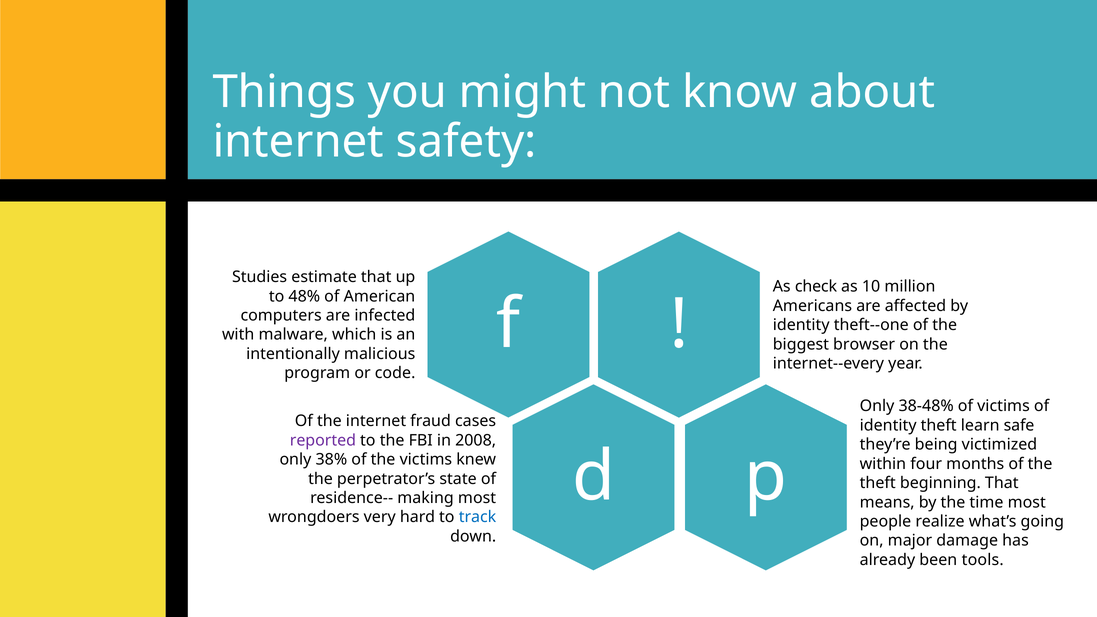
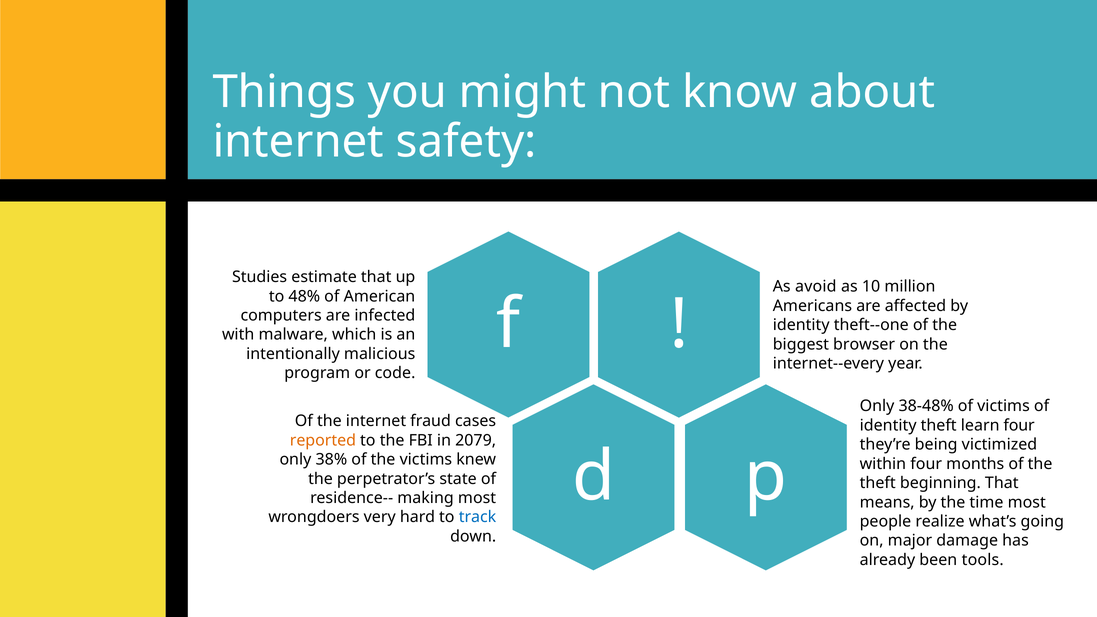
check: check -> avoid (816, 287)
learn safe: safe -> four (1019, 425)
reported colour: purple -> orange (323, 440)
2008: 2008 -> 2079 (476, 440)
